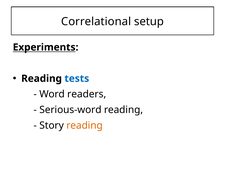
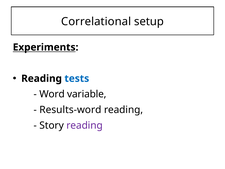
readers: readers -> variable (87, 94)
Serious-word: Serious-word -> Results-word (70, 110)
reading colour: orange -> purple (85, 125)
